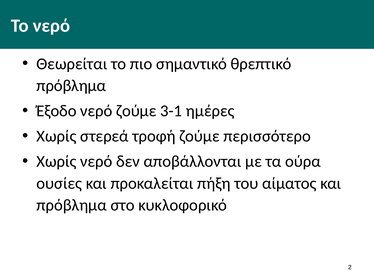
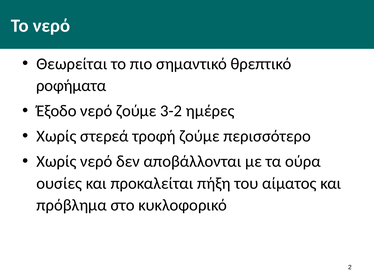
πρόβλημα: πρόβλημα -> ροφήματα (71, 86)
3-1: 3-1 -> 3-2 (171, 111)
